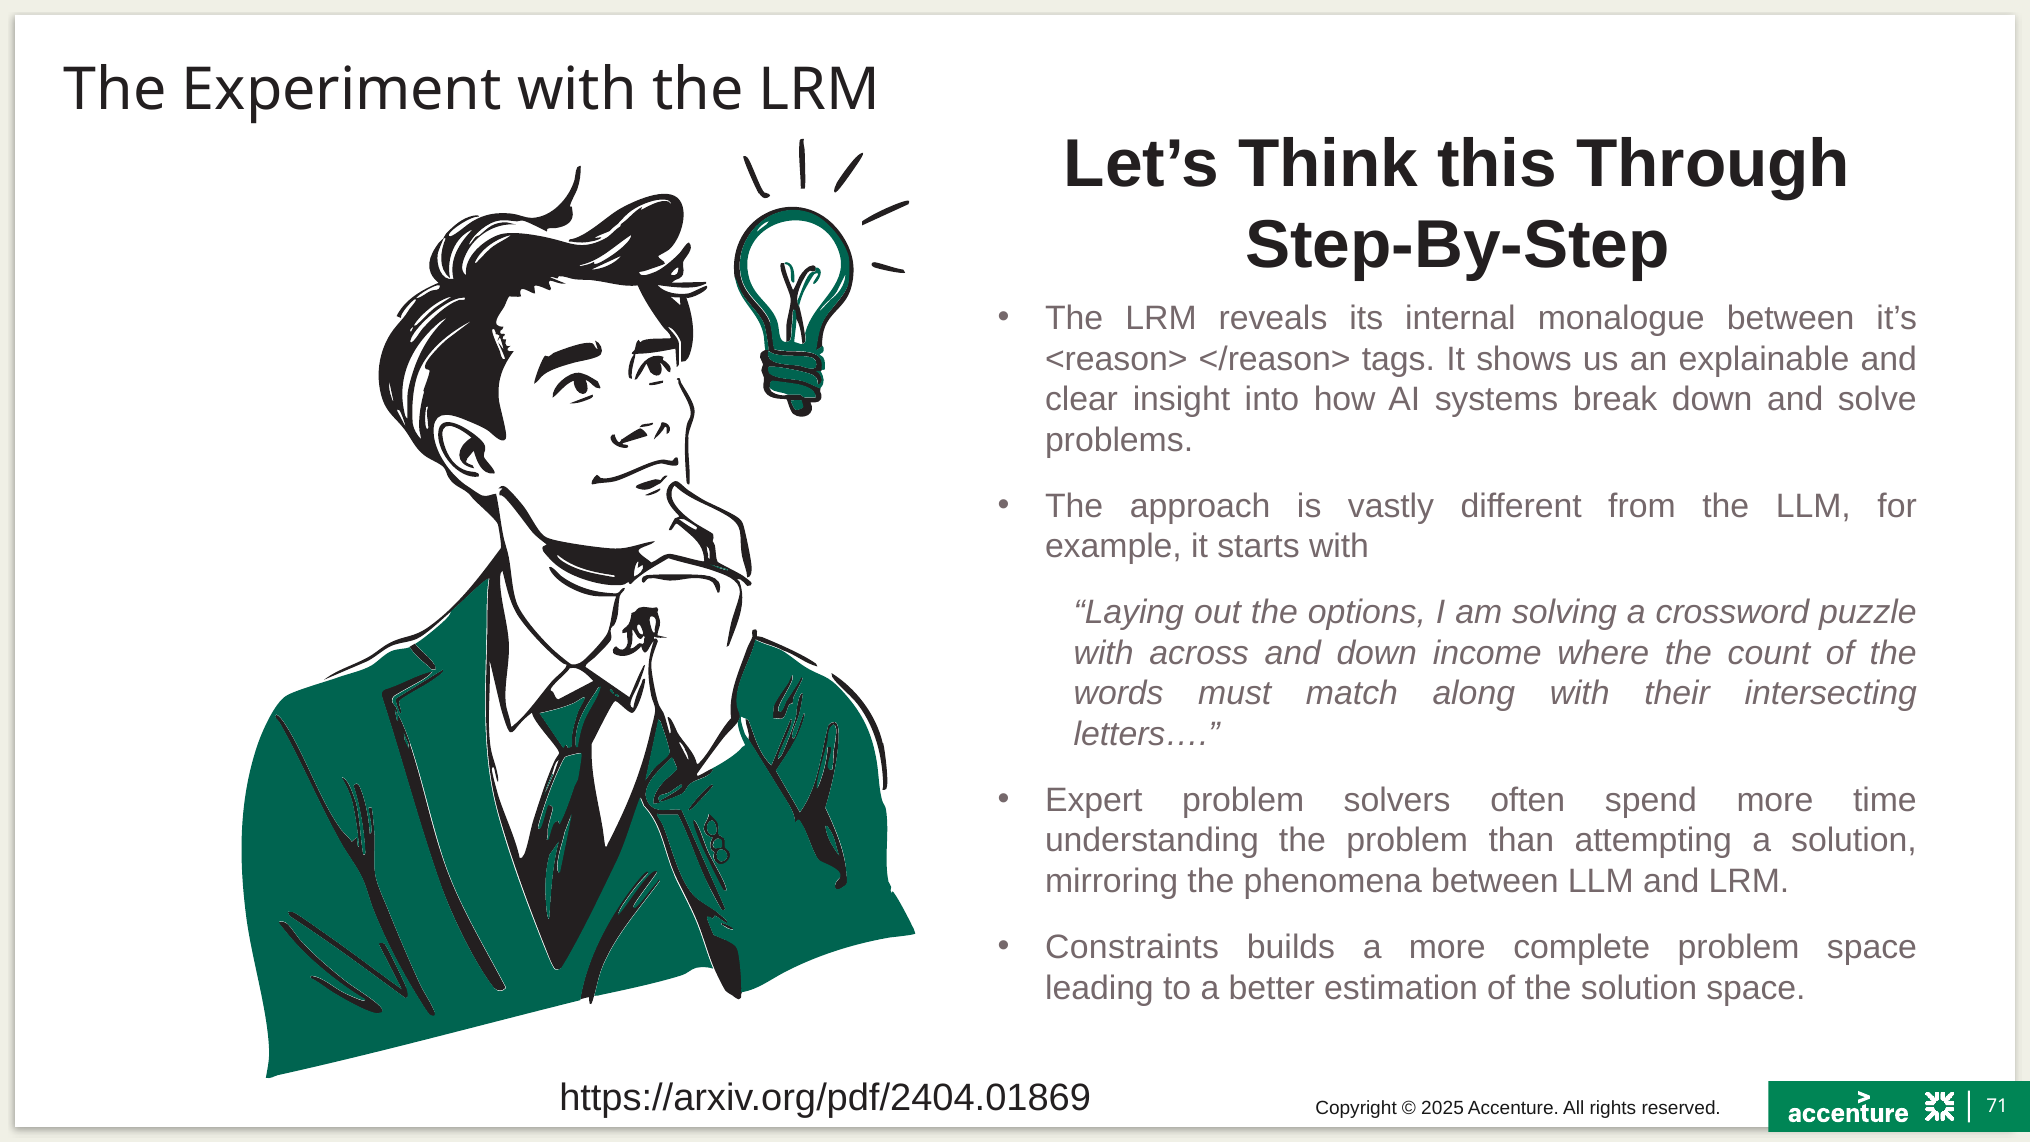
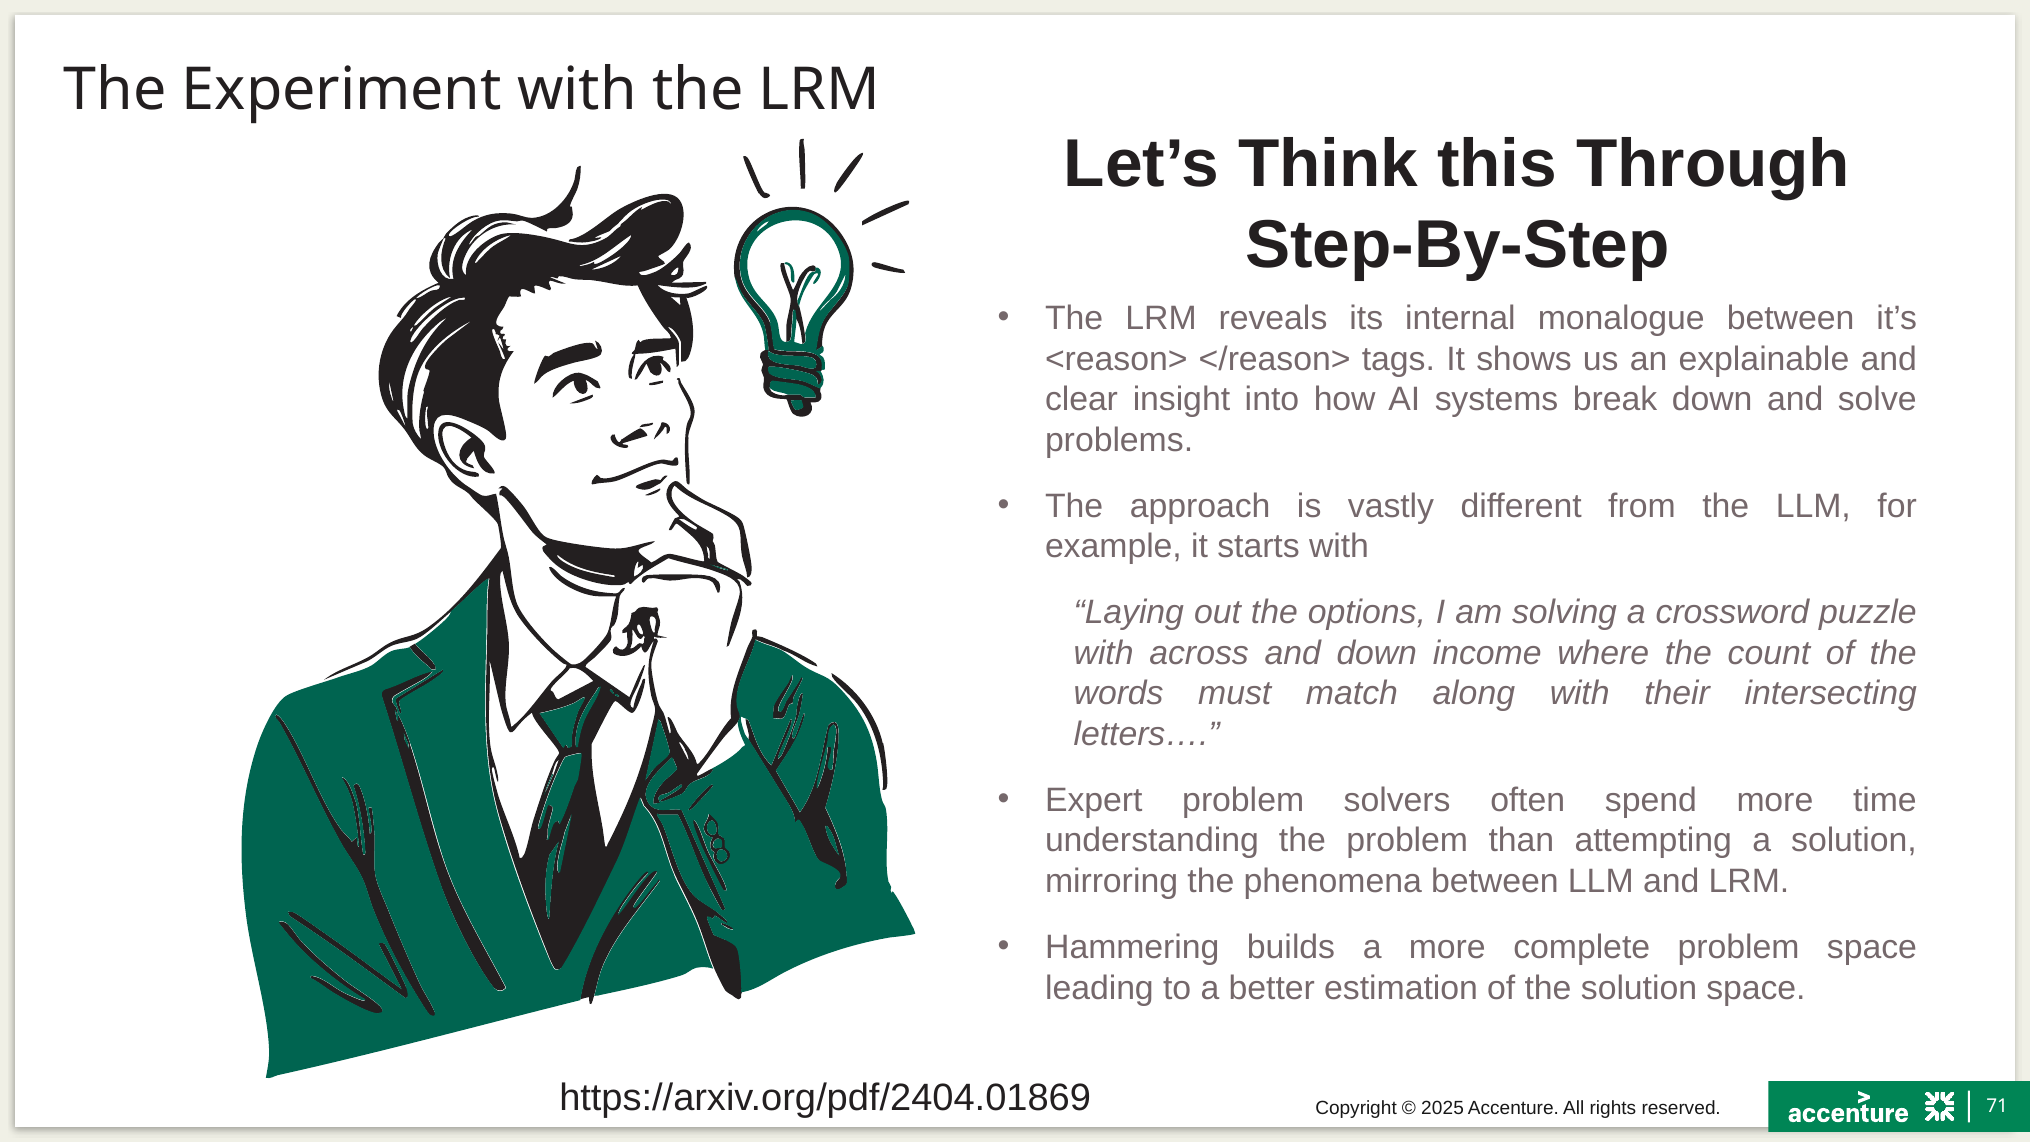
Constraints: Constraints -> Hammering (1132, 947)
